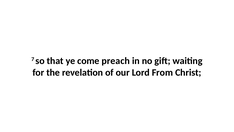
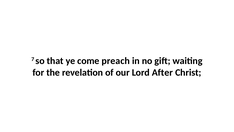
From: From -> After (162, 72)
